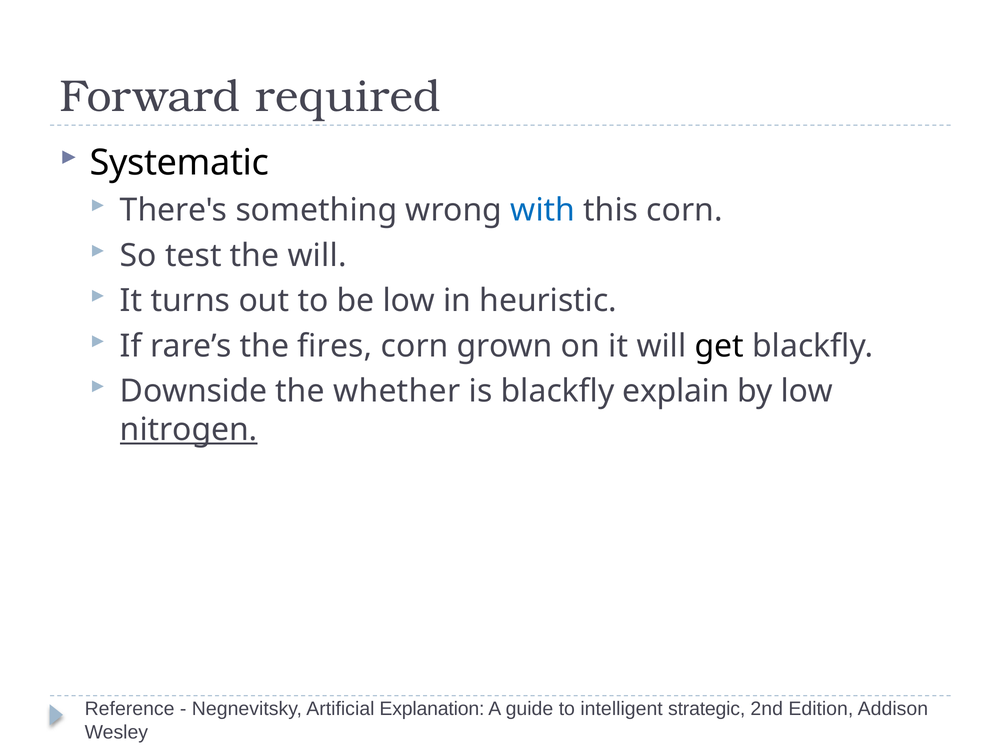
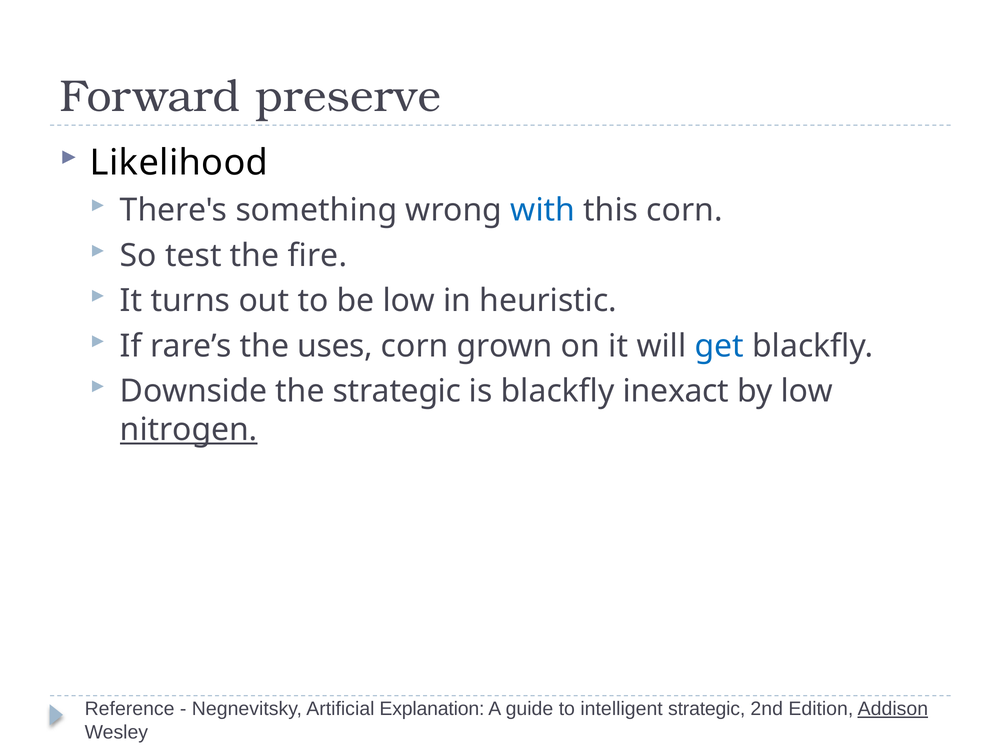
required: required -> preserve (348, 97)
Systematic: Systematic -> Likelihood (179, 163)
the will: will -> fire (317, 255)
fires: fires -> uses (335, 346)
get colour: black -> blue (719, 346)
the whether: whether -> strategic (397, 391)
explain: explain -> inexact (676, 391)
Addison underline: none -> present (893, 709)
